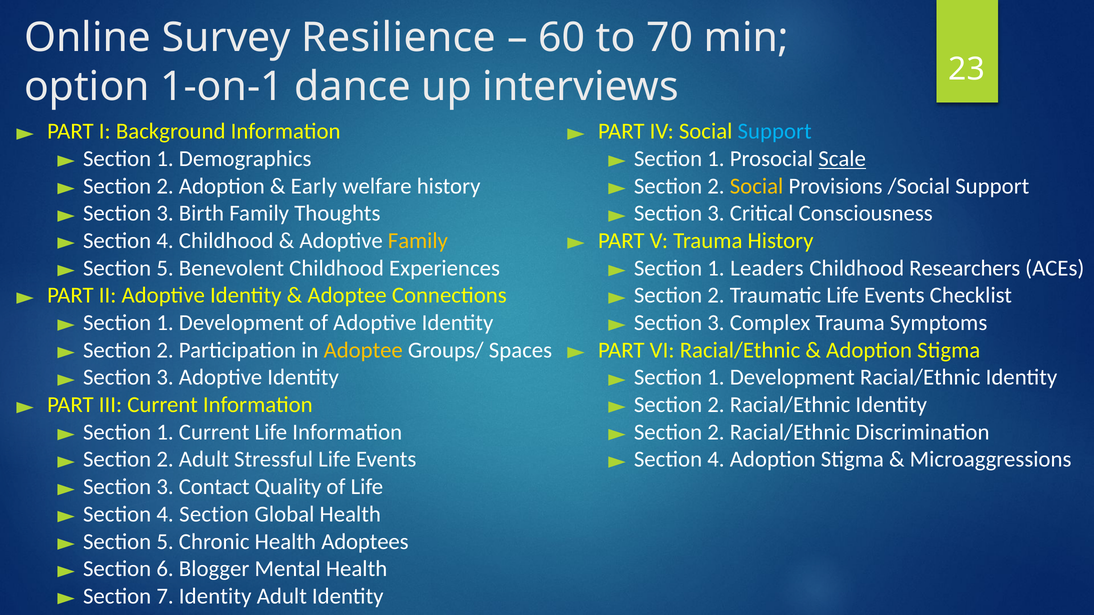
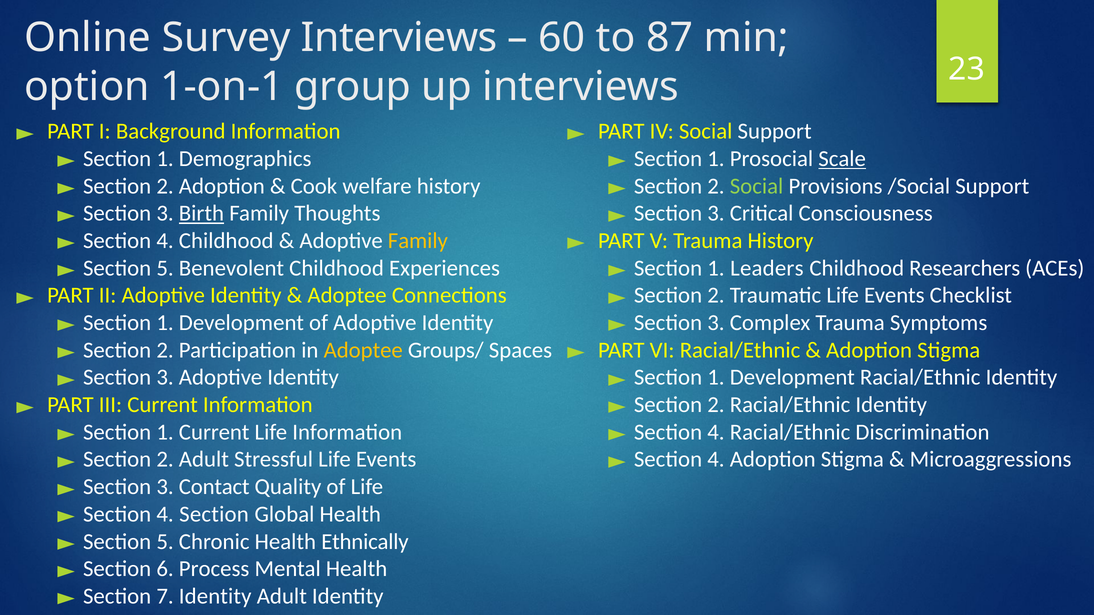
Survey Resilience: Resilience -> Interviews (399, 38)
70: 70 -> 87 (670, 38)
dance: dance -> group (353, 87)
Support colour: light blue -> white (775, 131)
Early: Early -> Cook (314, 186)
Social colour: yellow -> light green (757, 186)
Birth underline: none -> present (201, 213)
2: 2 -> 4 (716, 432)
Adoptees: Adoptees -> Ethnically (365, 542)
Blogger: Blogger -> Process (214, 569)
